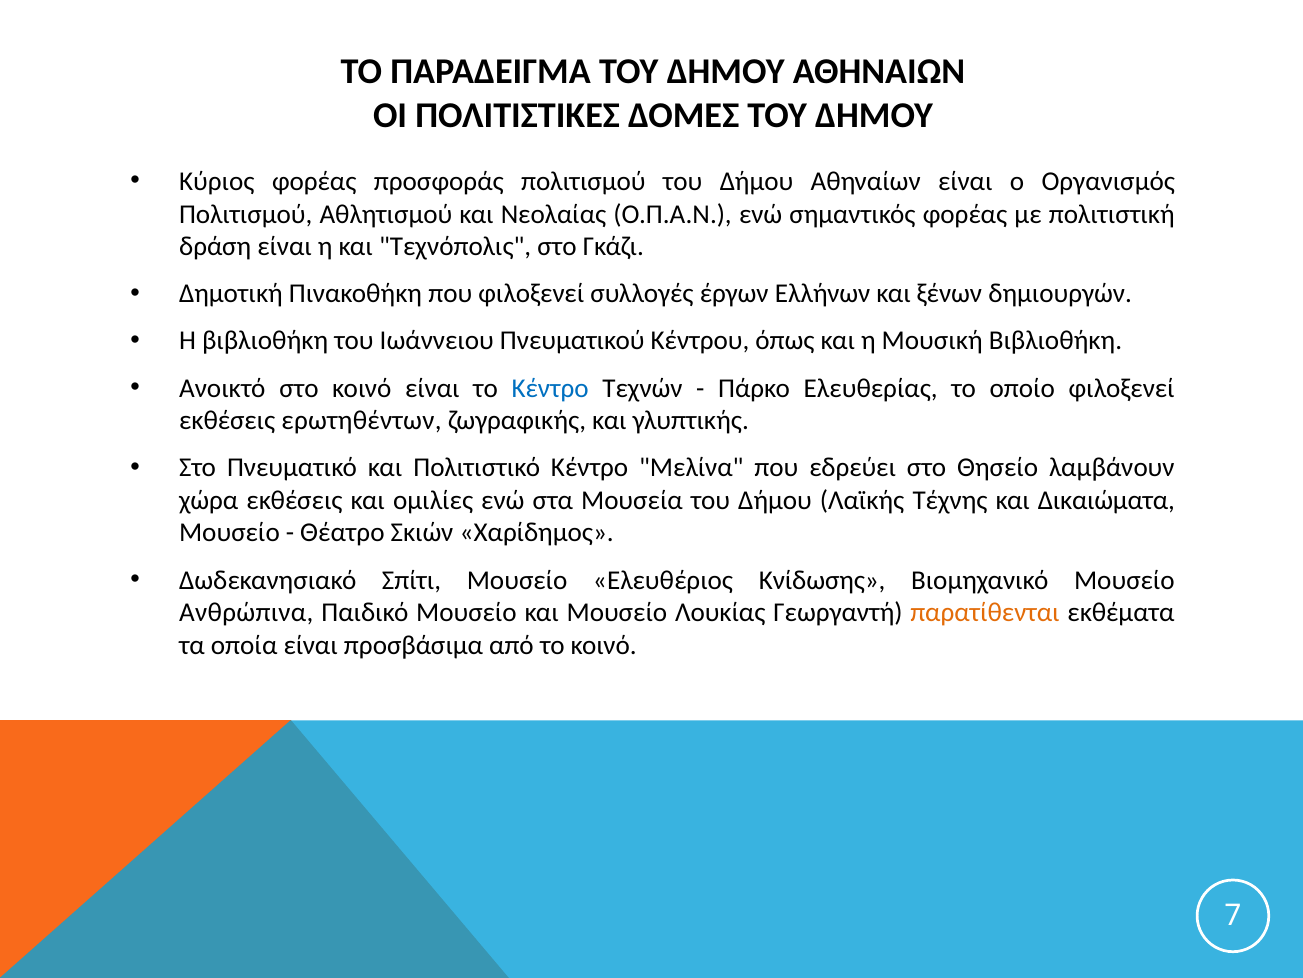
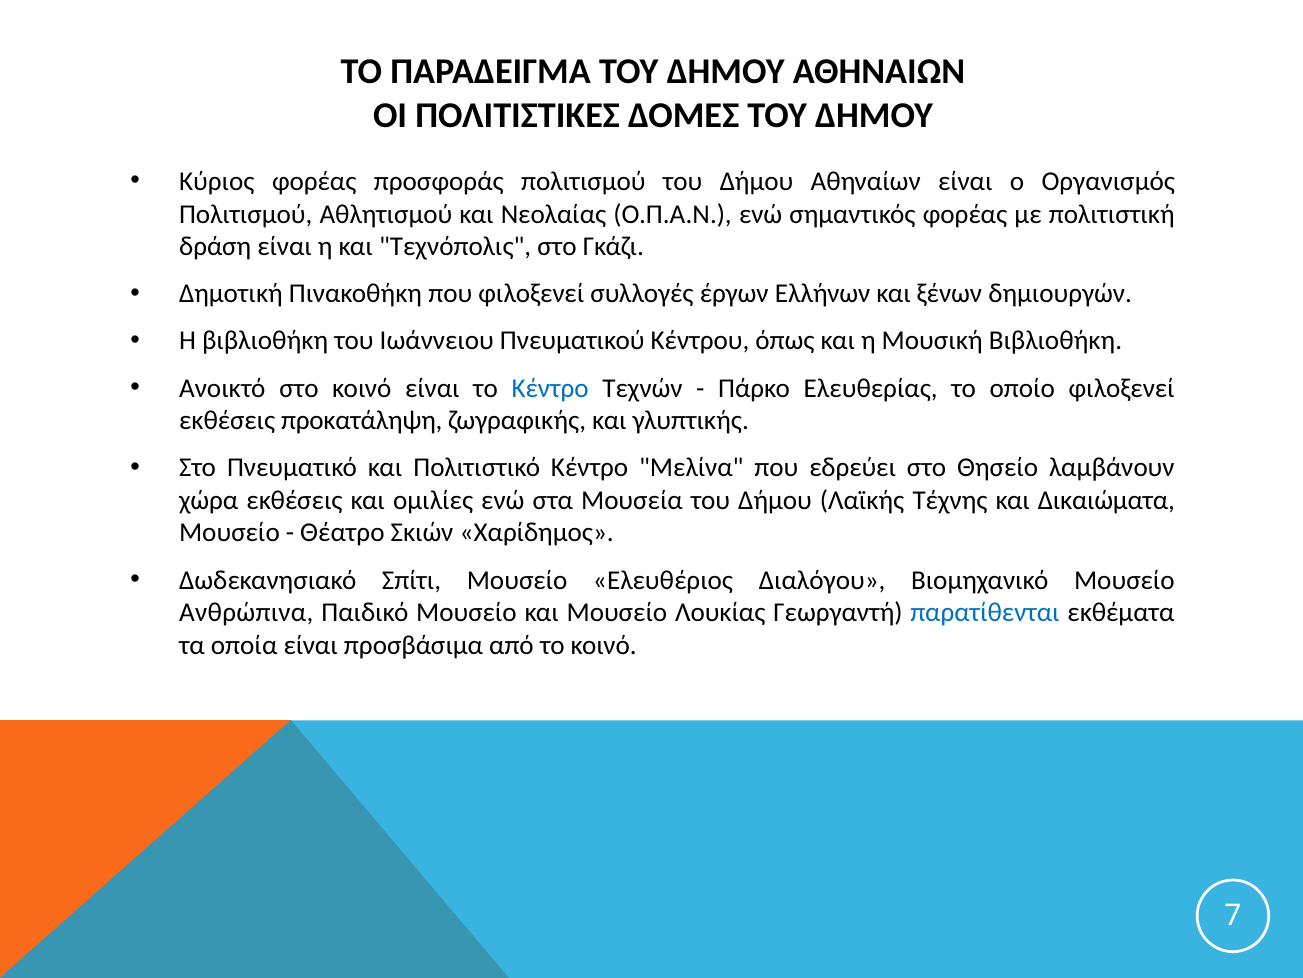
ερωτηθέντων: ερωτηθέντων -> προκατάληψη (362, 420)
Κνίδωσης: Κνίδωσης -> Διαλόγου (822, 580)
παρατίθενται colour: orange -> blue (985, 612)
